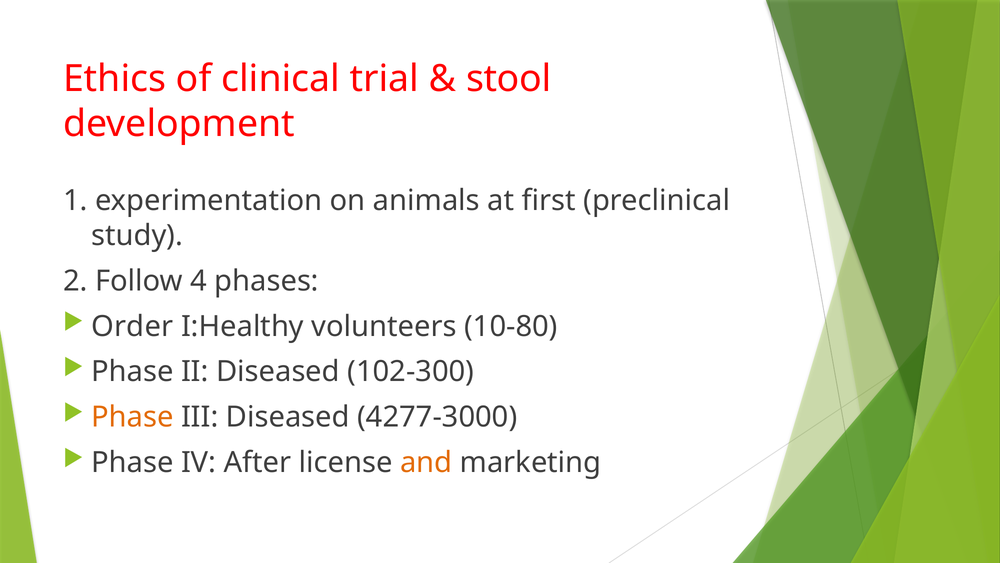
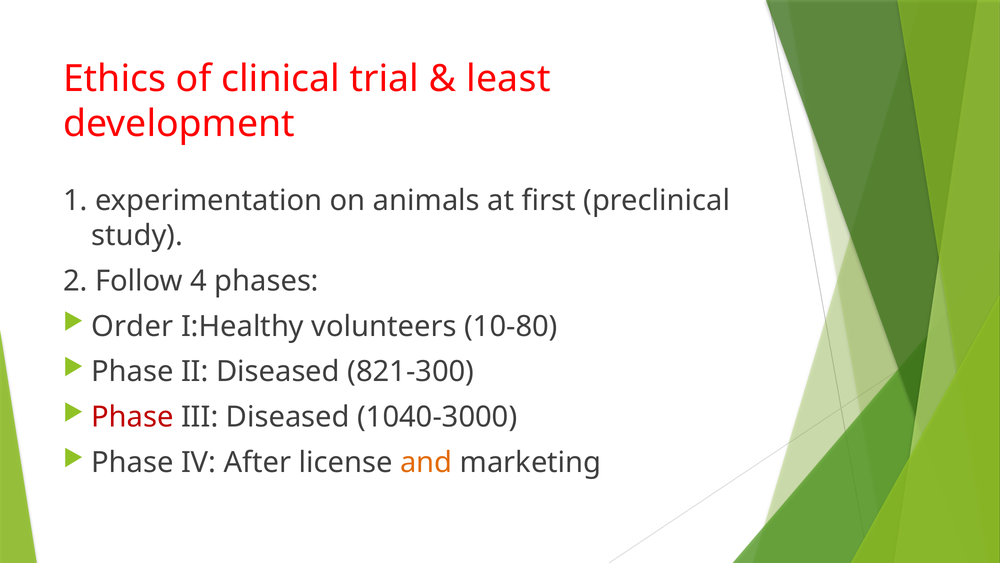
stool: stool -> least (508, 79)
102-300: 102-300 -> 821-300 (411, 371)
Phase colour: orange -> red (132, 417)
4277-3000: 4277-3000 -> 1040-3000 (437, 417)
